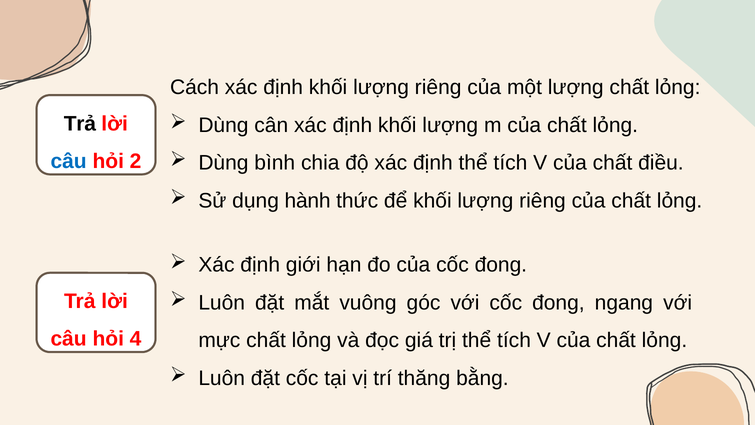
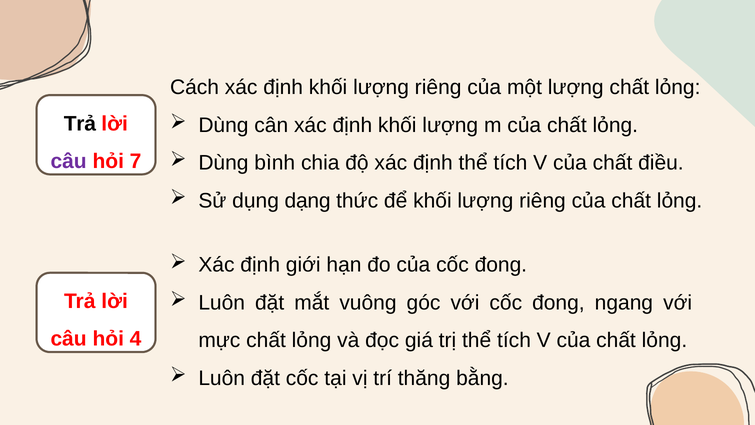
câu colour: blue -> purple (69, 161)
2: 2 -> 7 (136, 161)
hành: hành -> dạng (308, 201)
